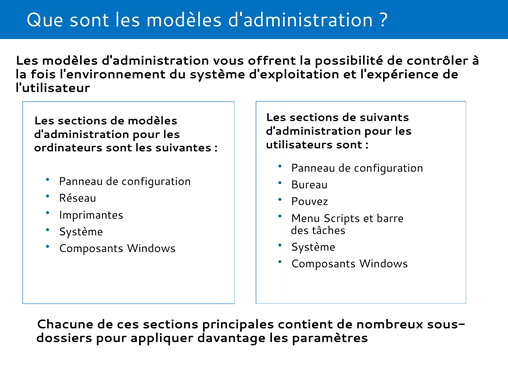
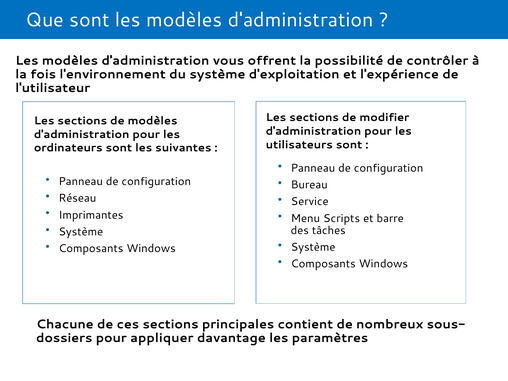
suivants: suivants -> modifier (384, 118)
Pouvez: Pouvez -> Service (310, 202)
